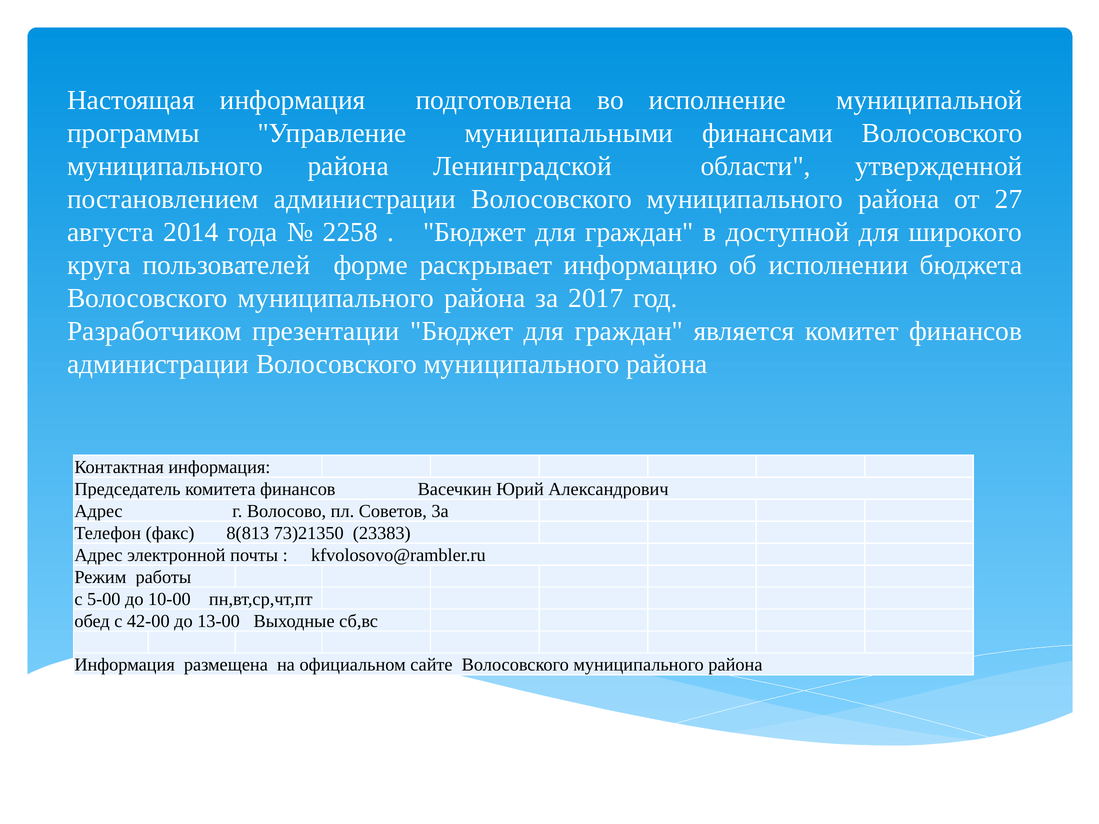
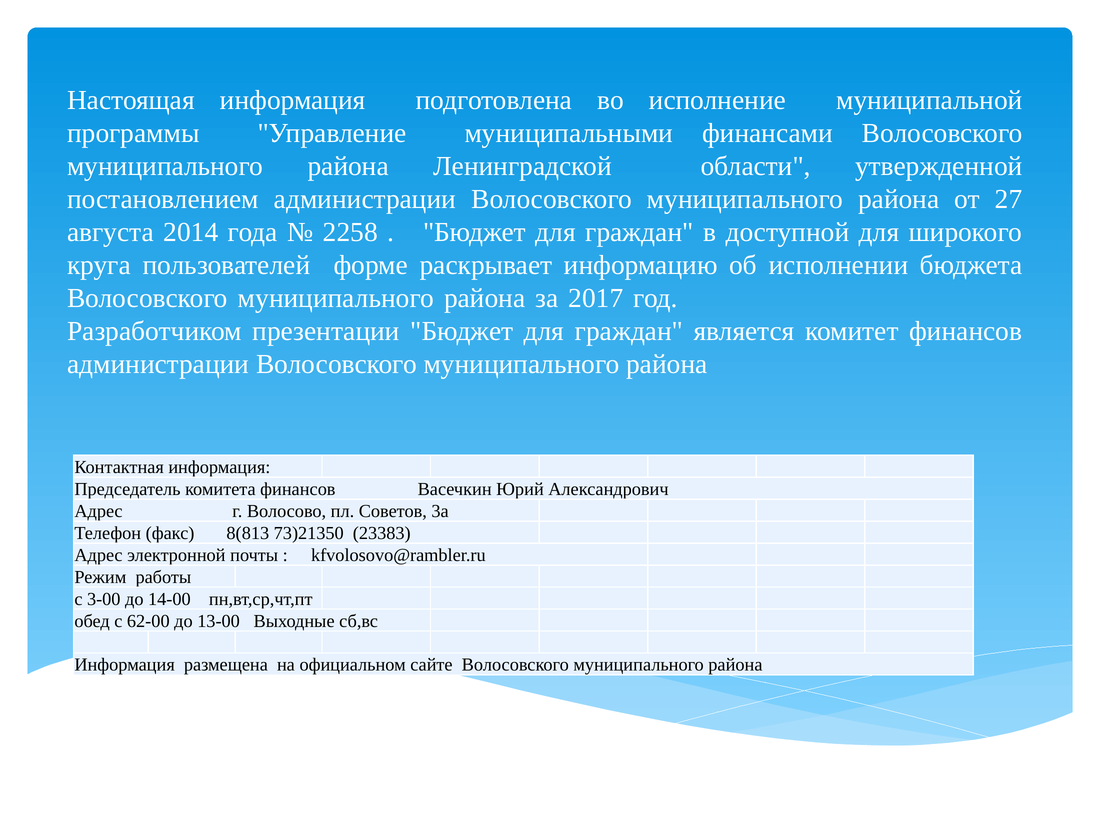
5-00: 5-00 -> 3-00 (104, 599)
10-00: 10-00 -> 14-00 (169, 599)
42-00: 42-00 -> 62-00 (148, 621)
